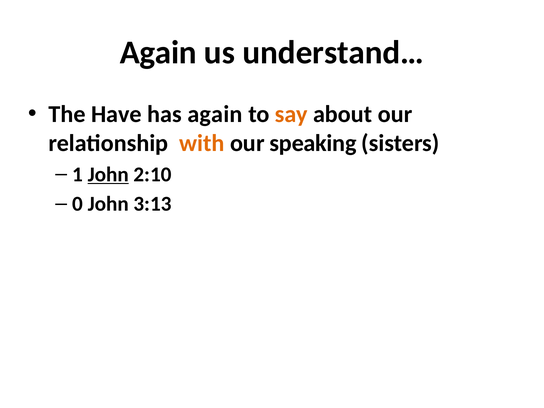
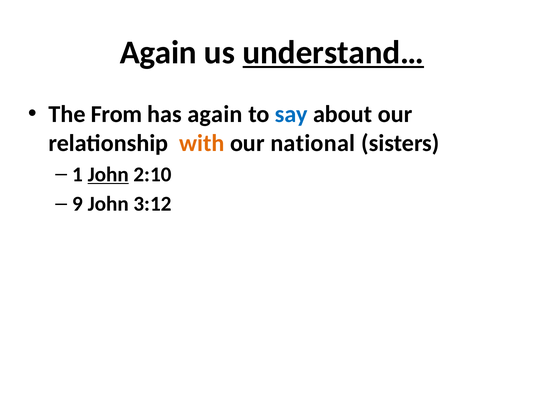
understand… underline: none -> present (333, 53)
Have: Have -> From (116, 114)
say colour: orange -> blue (291, 114)
speaking: speaking -> national (313, 143)
0: 0 -> 9 (78, 204)
3:13: 3:13 -> 3:12 (153, 204)
